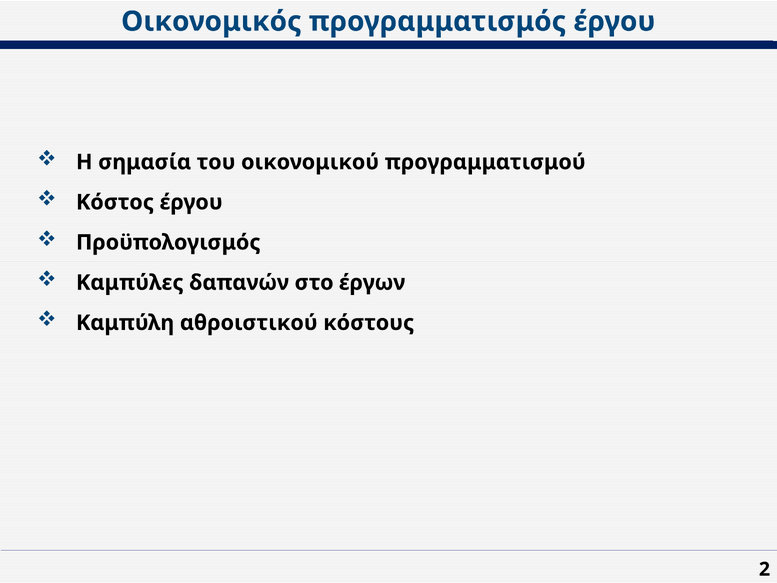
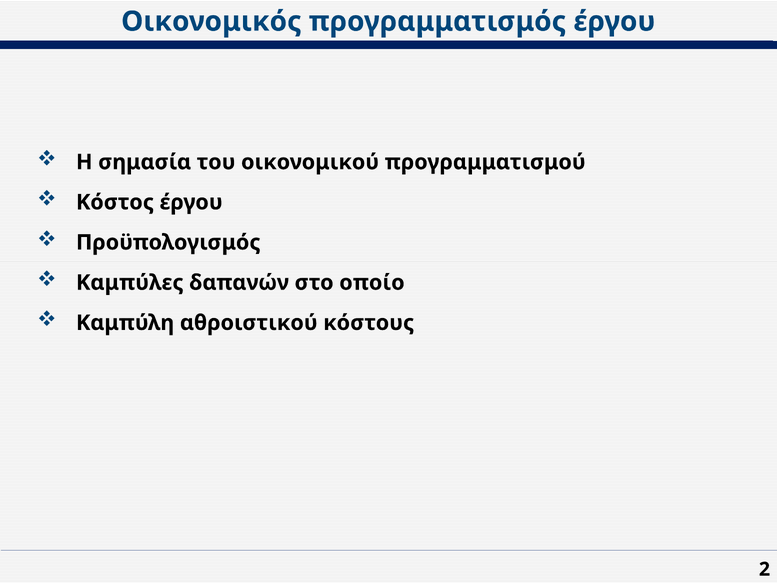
έργων: έργων -> οποίο (372, 283)
